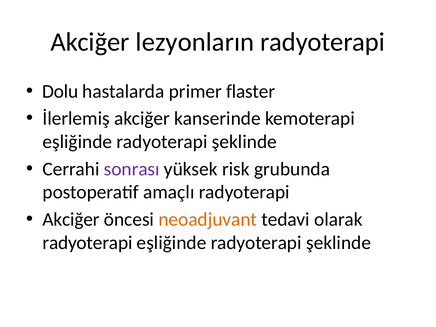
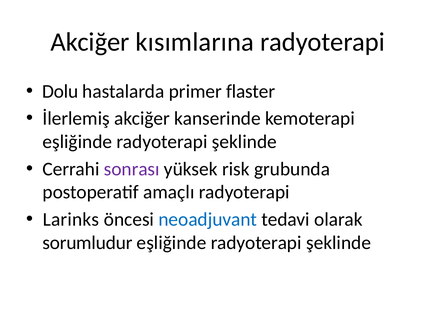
lezyonların: lezyonların -> kısımlarına (195, 42)
Akciğer: Akciğer -> Larinks (71, 219)
neoadjuvant colour: orange -> blue (208, 219)
radyoterapi: radyoterapi -> sorumludur (87, 243)
